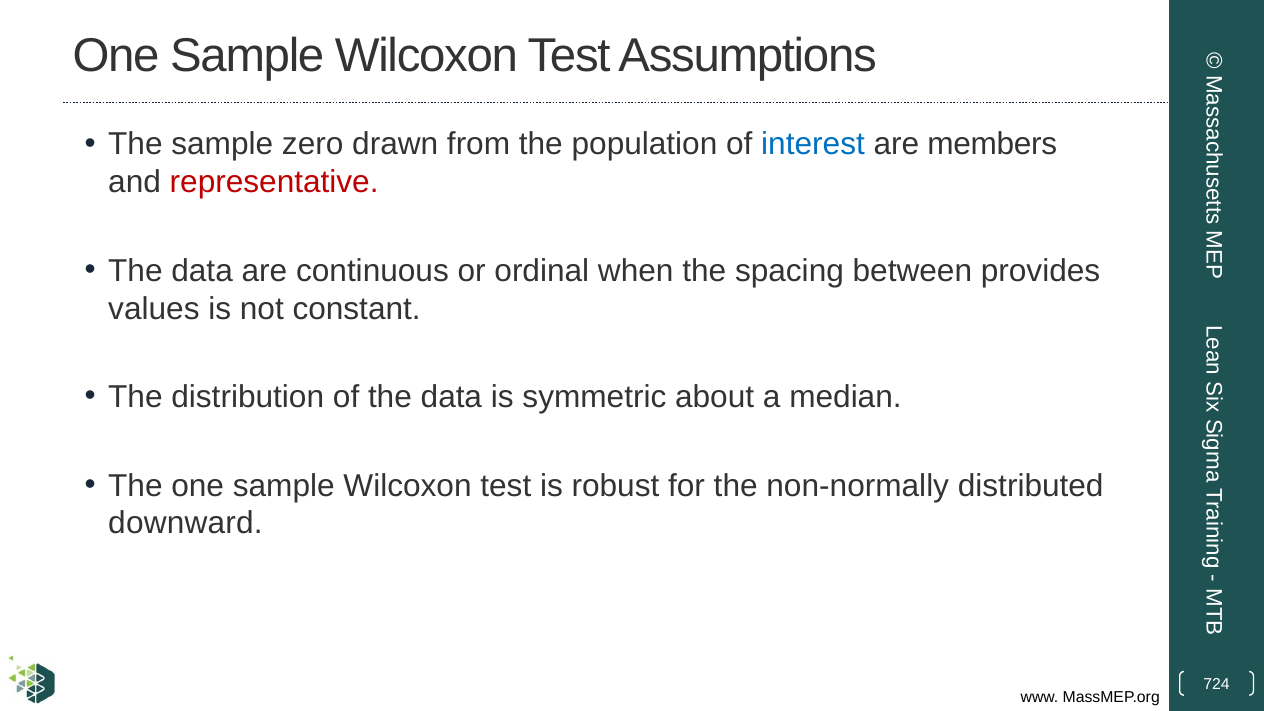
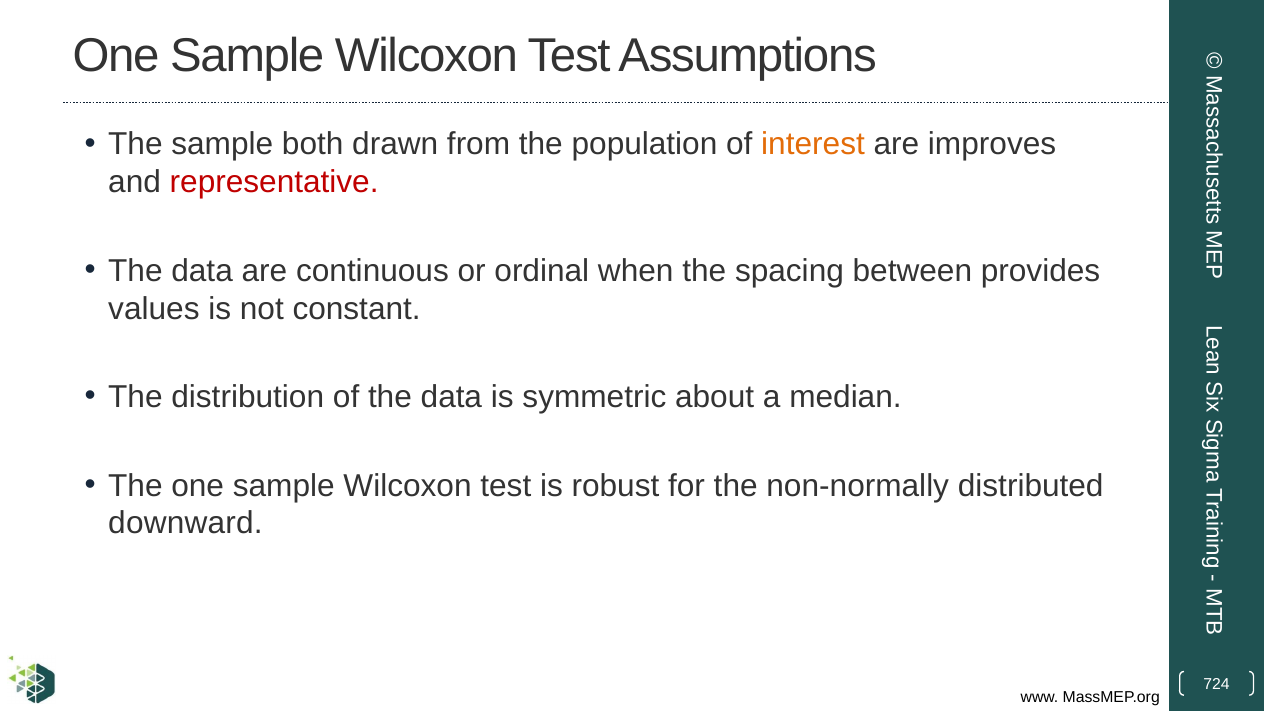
zero: zero -> both (313, 144)
interest colour: blue -> orange (813, 144)
members: members -> improves (992, 144)
